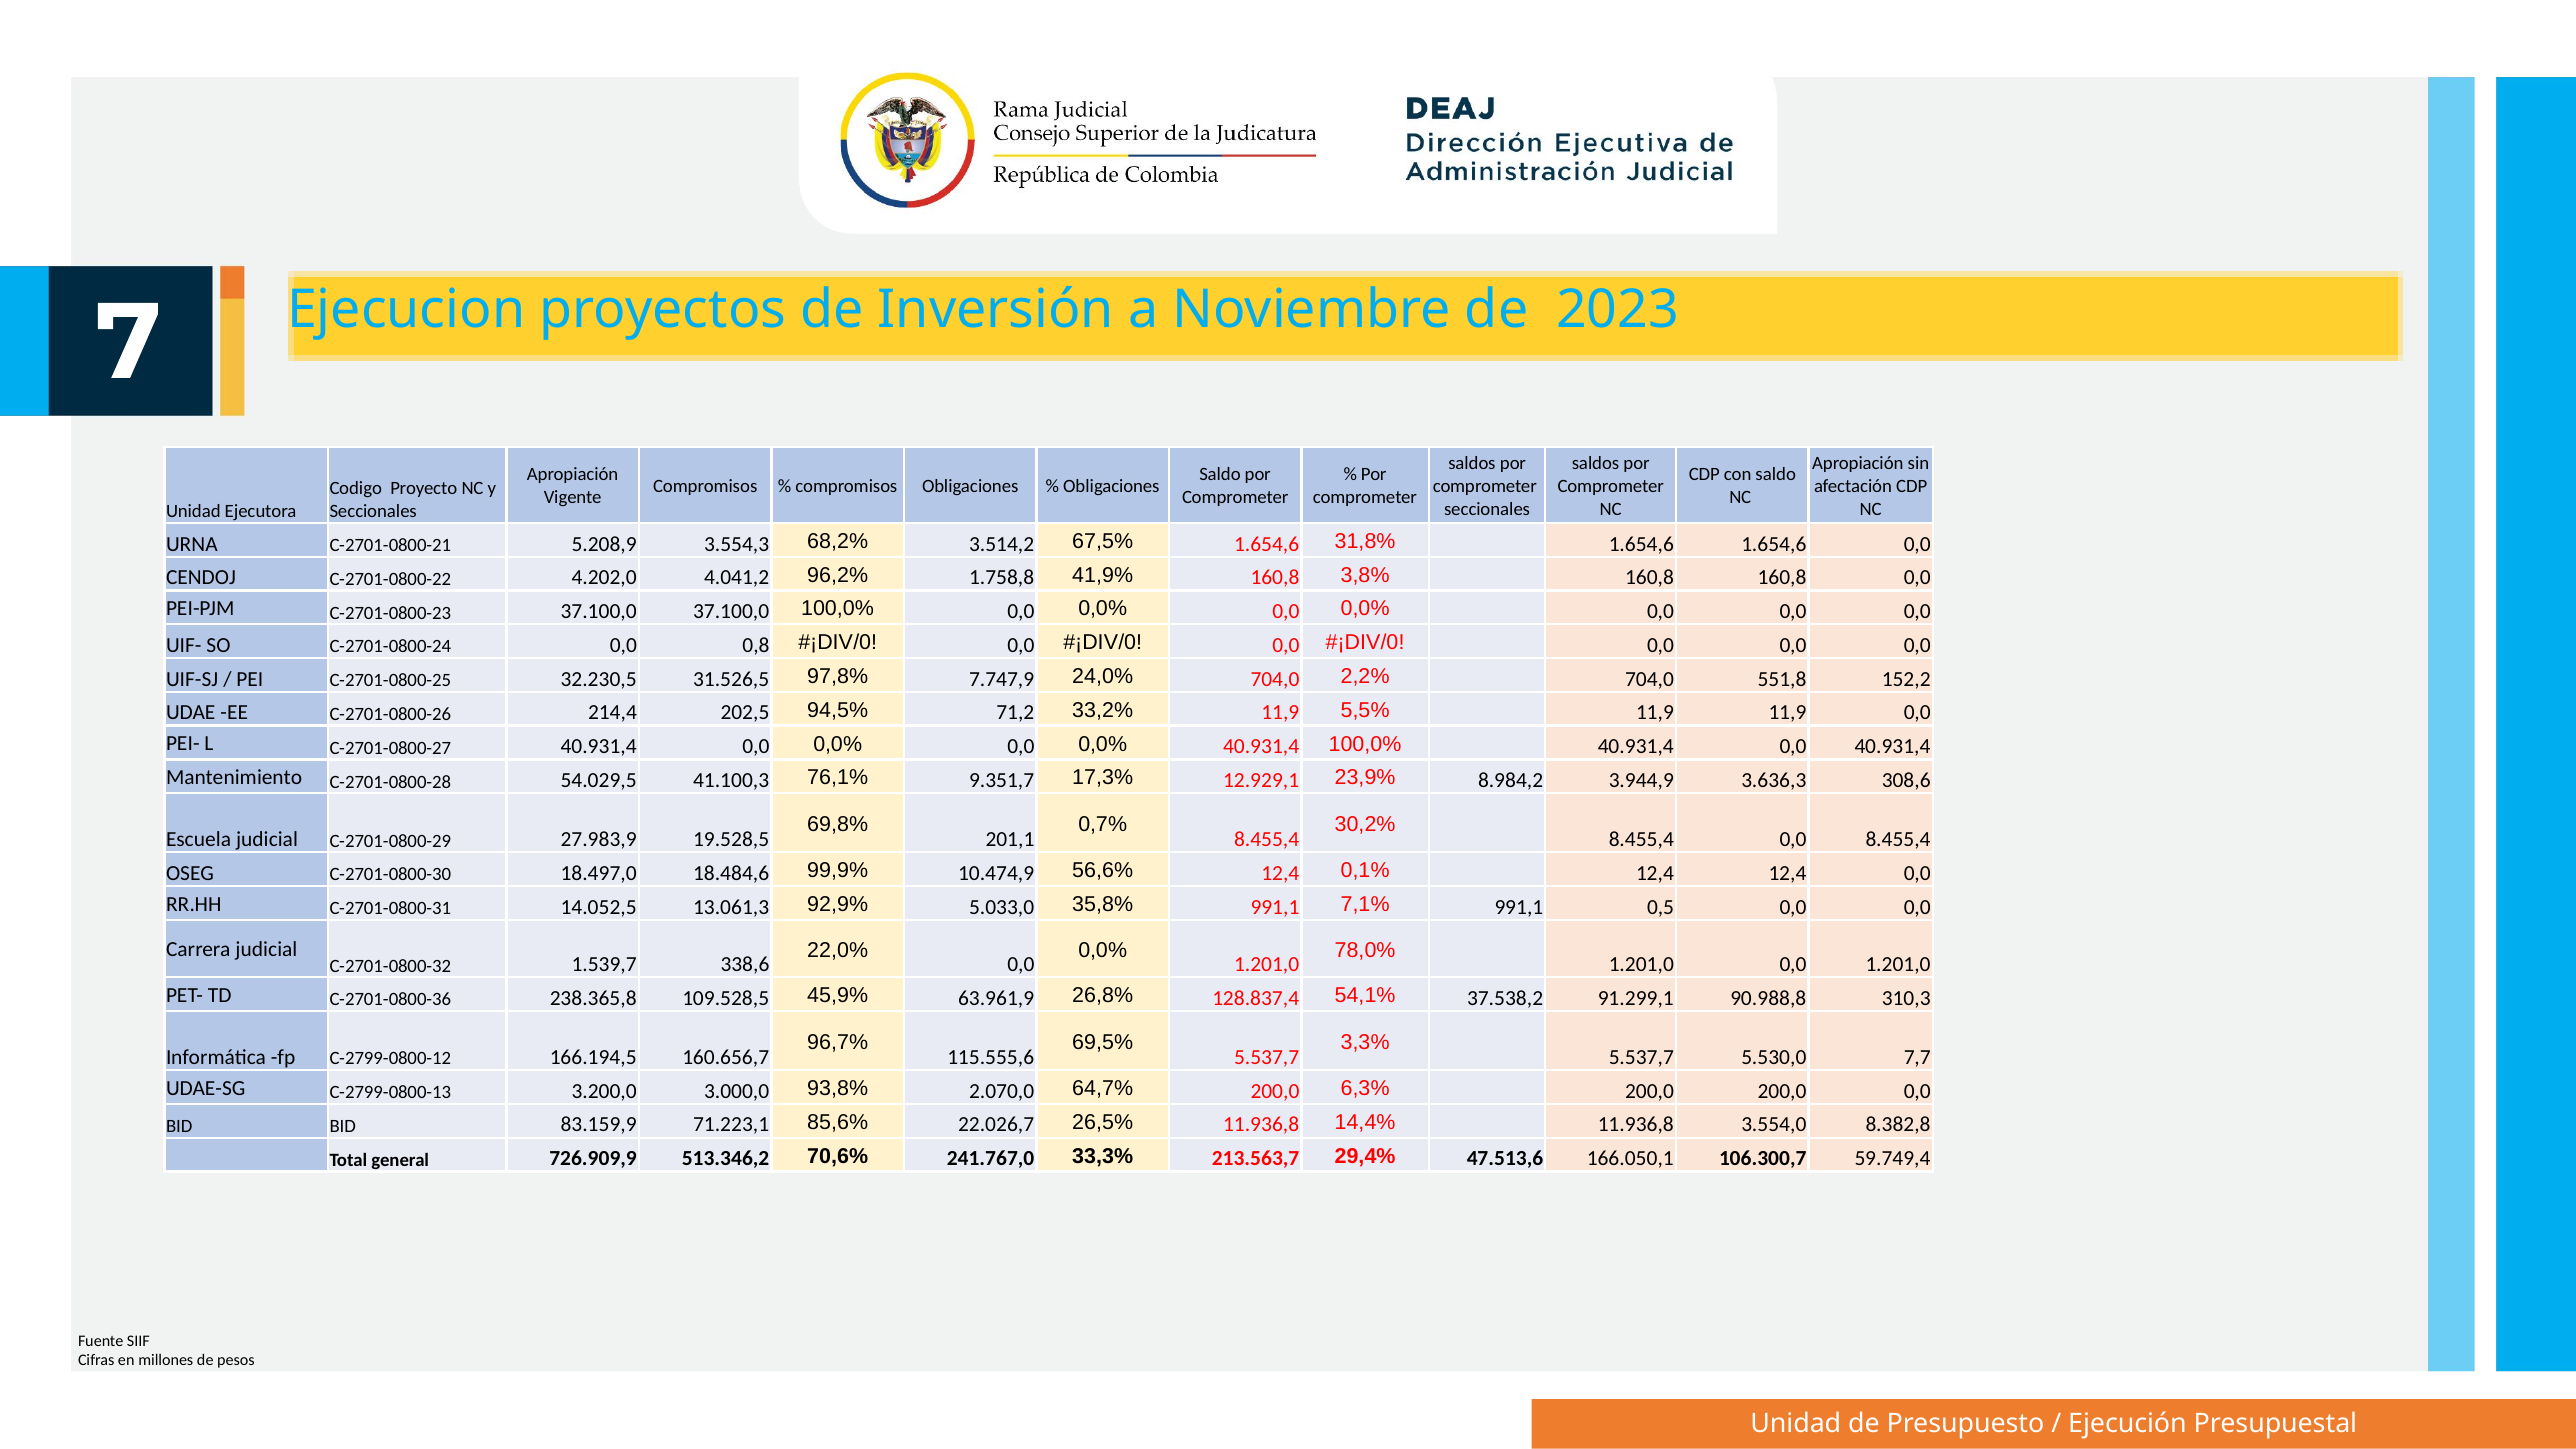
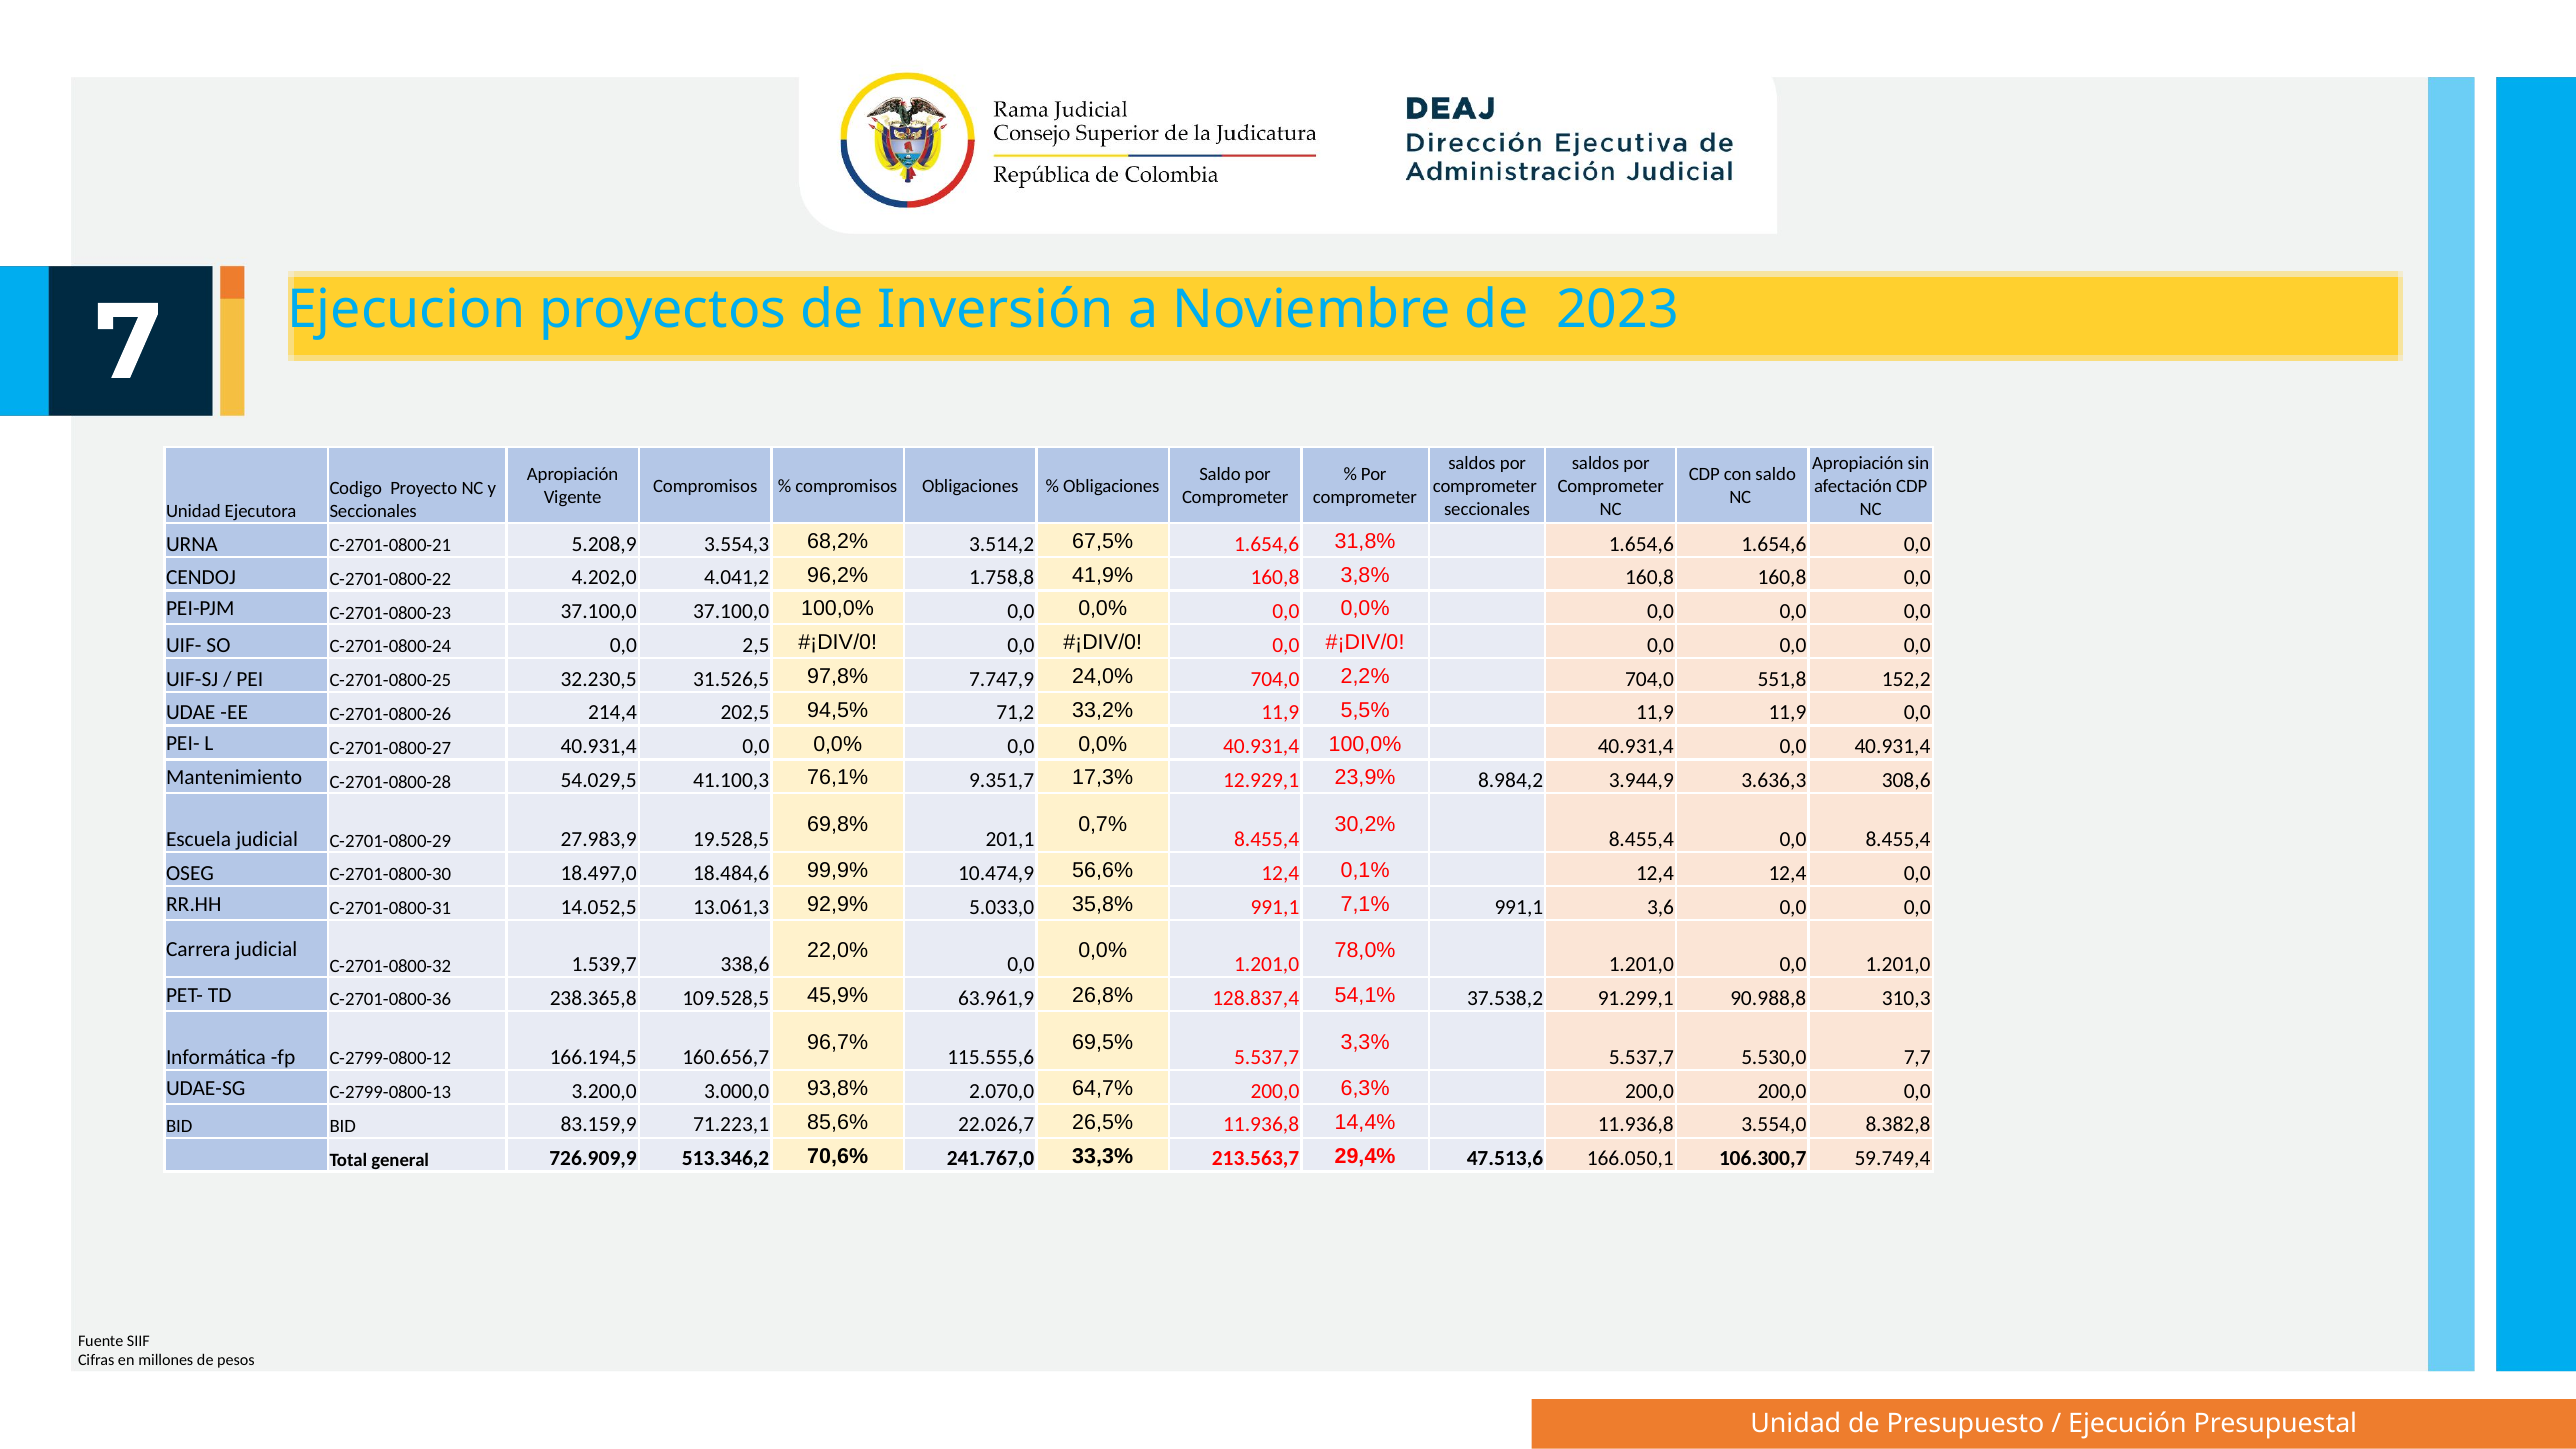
0,8: 0,8 -> 2,5 (756, 645)
0,5: 0,5 -> 3,6 (1661, 907)
